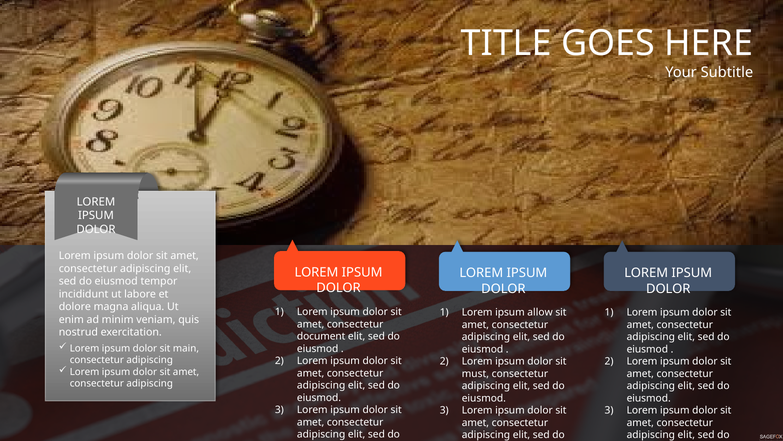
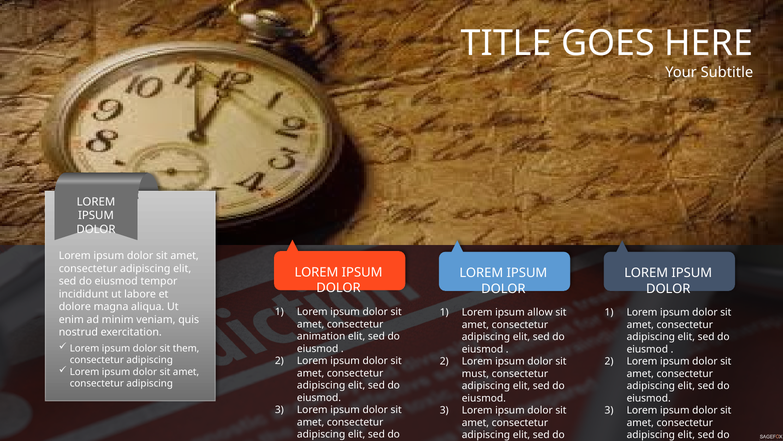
document: document -> animation (321, 336)
main: main -> them (186, 348)
